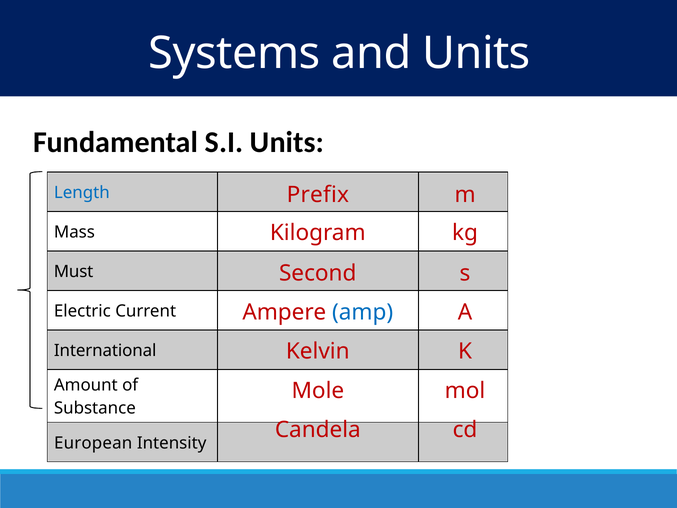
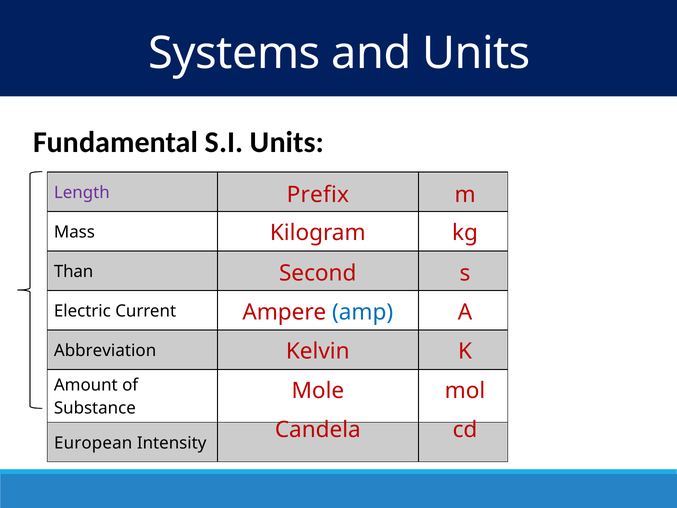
Length colour: blue -> purple (82, 193)
Must: Must -> Than (74, 272)
International: International -> Abbreviation (105, 350)
